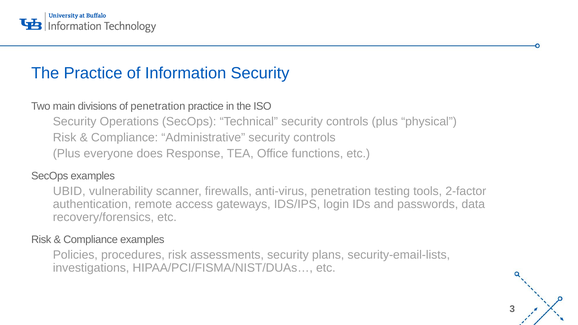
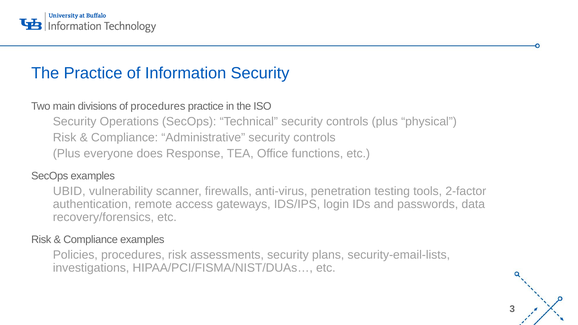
of penetration: penetration -> procedures (158, 106)
